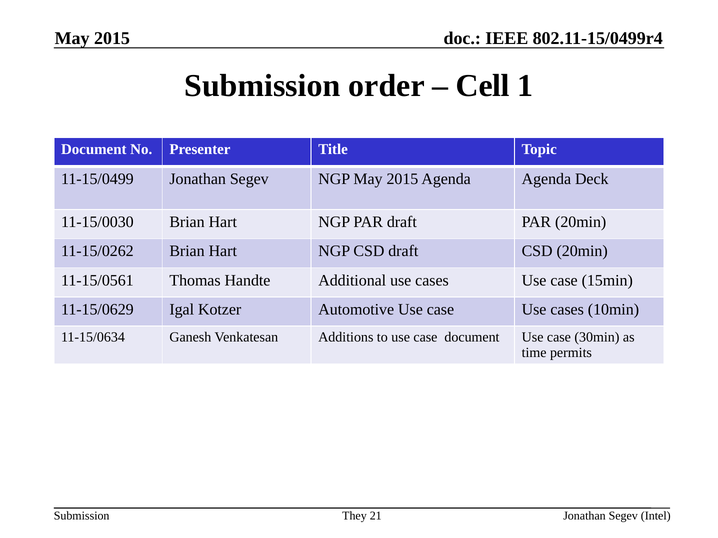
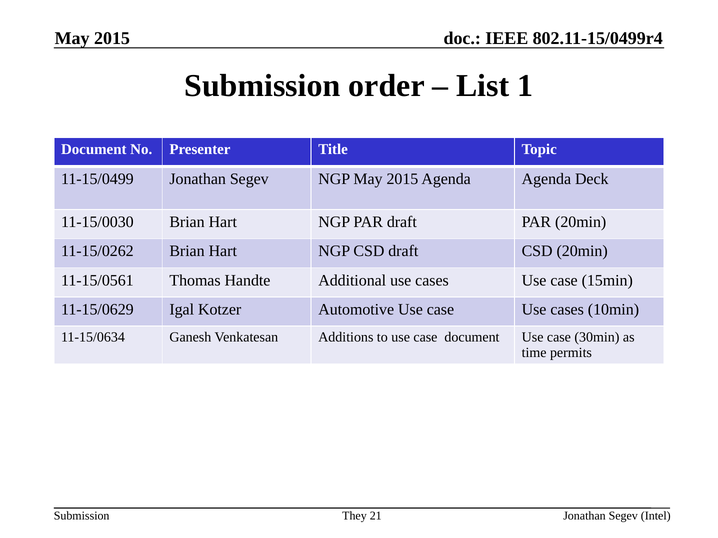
Cell: Cell -> List (483, 86)
